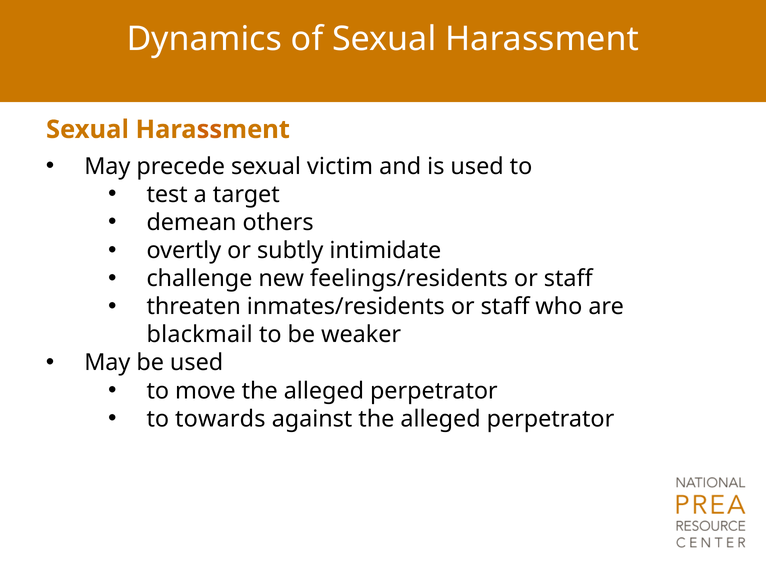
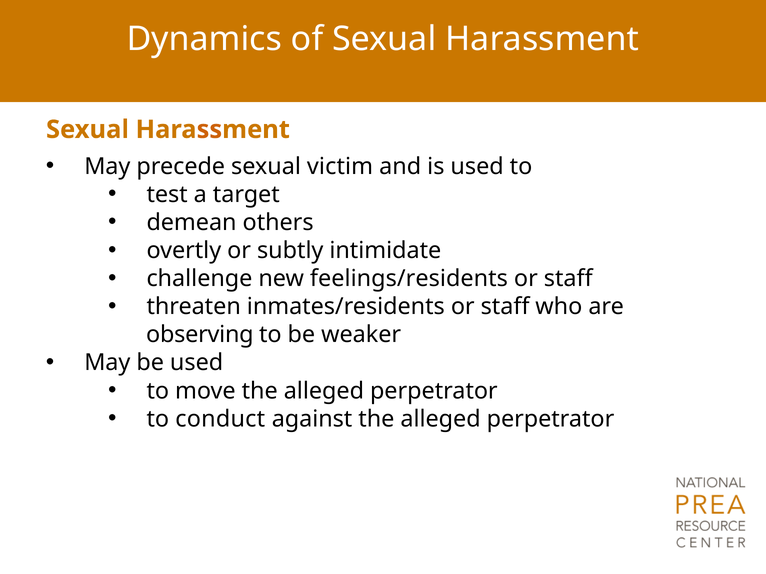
blackmail: blackmail -> observing (200, 335)
towards: towards -> conduct (220, 419)
